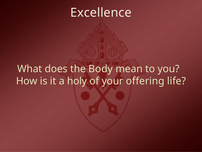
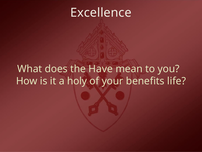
Body: Body -> Have (101, 69)
offering: offering -> benefits (145, 81)
